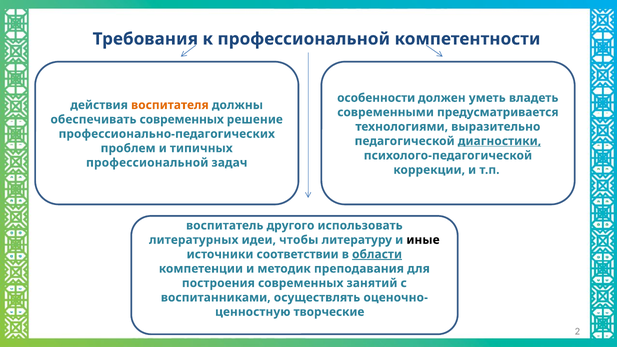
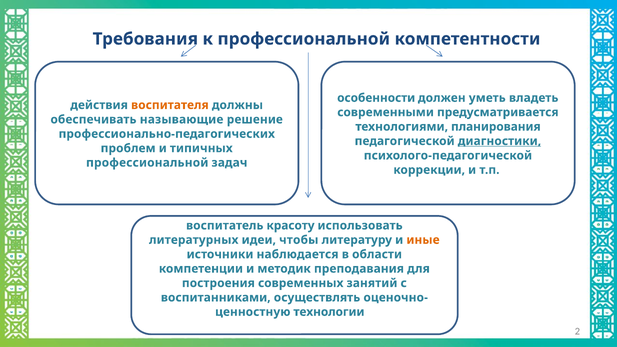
обеспечивать современных: современных -> называющие (182, 119)
выразительно: выразительно -> планирования (496, 127)
другого: другого -> красоту (291, 226)
иные colour: black -> orange (423, 240)
соответствии: соответствии -> наблюдается (298, 254)
области underline: present -> none (377, 254)
творческие: творческие -> технологии (329, 312)
